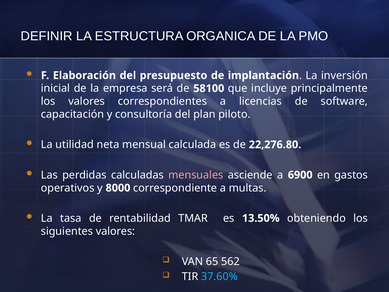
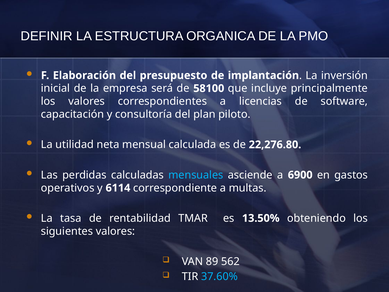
mensuales colour: pink -> light blue (196, 175)
8000: 8000 -> 6114 (118, 188)
65: 65 -> 89 (212, 261)
